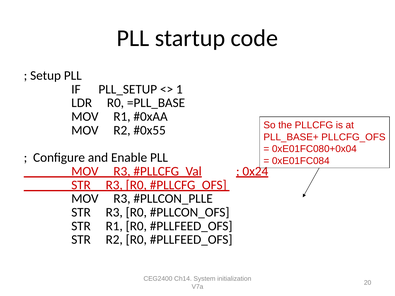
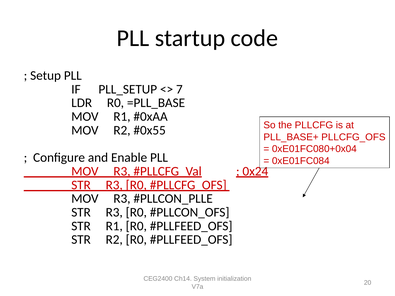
1: 1 -> 7 (179, 89)
